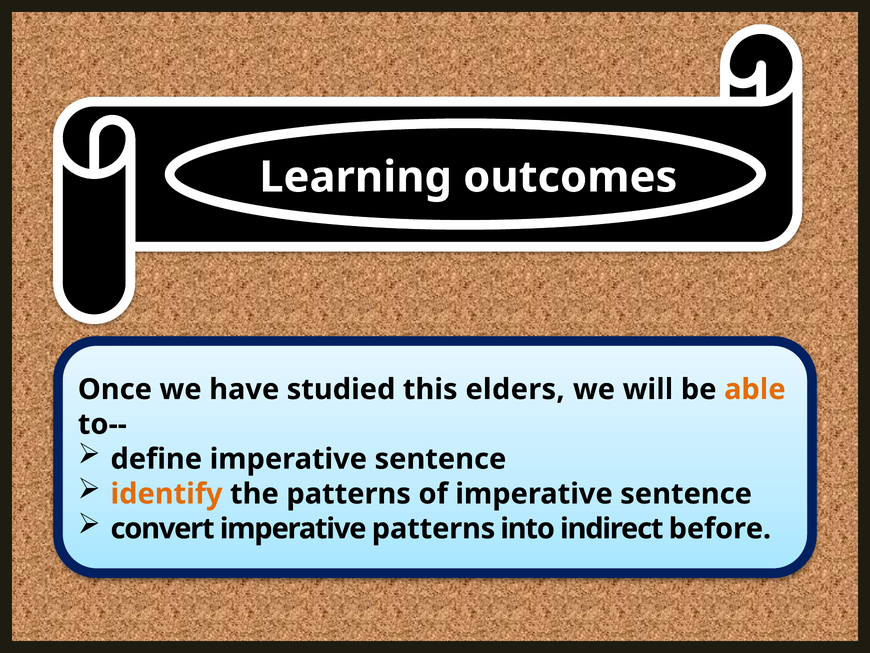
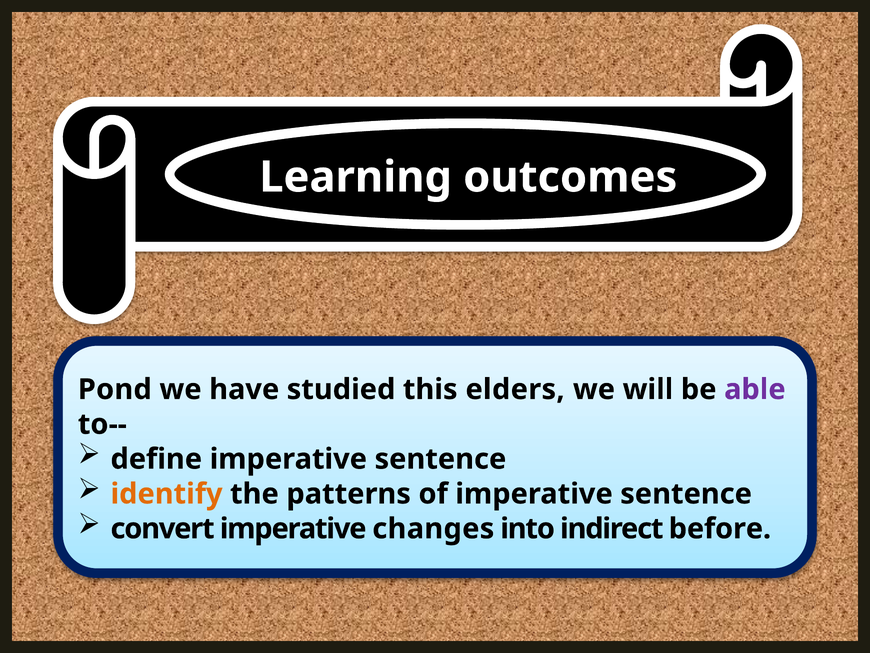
Once: Once -> Pond (115, 389)
able colour: orange -> purple (755, 389)
imperative patterns: patterns -> changes (433, 528)
